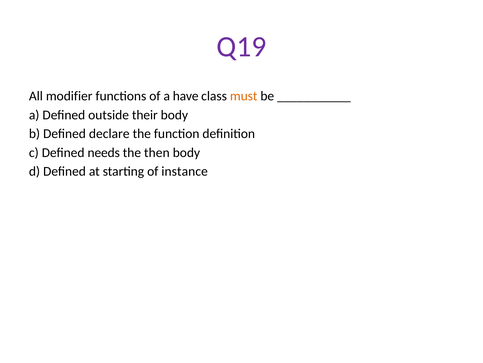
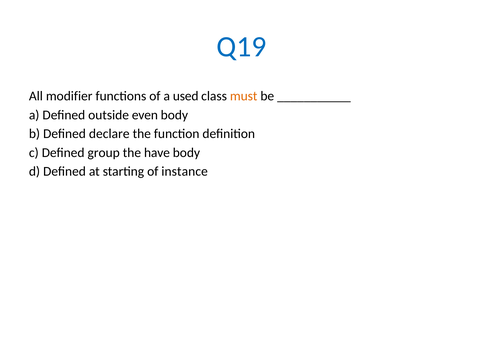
Q19 colour: purple -> blue (241, 47)
have: have -> used (186, 96)
their: their -> even (145, 115)
needs: needs -> group (104, 152)
then: then -> have (157, 152)
